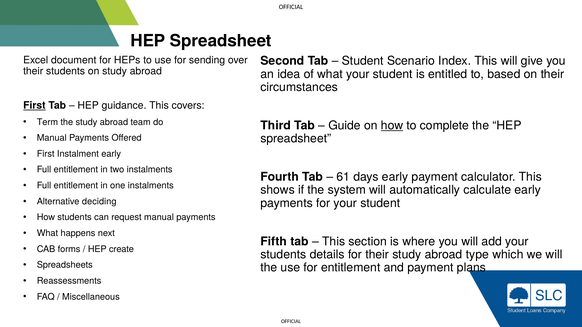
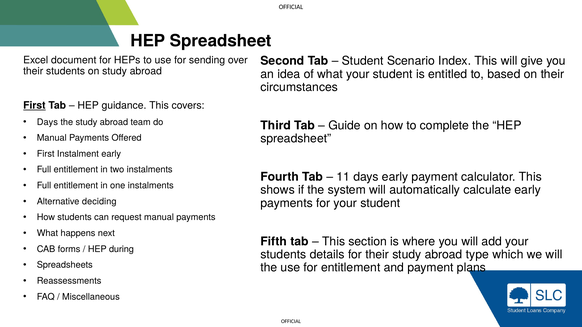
Term: Term -> Days (47, 122)
how underline: present -> none (392, 126)
61: 61 -> 11 (343, 177)
create: create -> during (121, 249)
